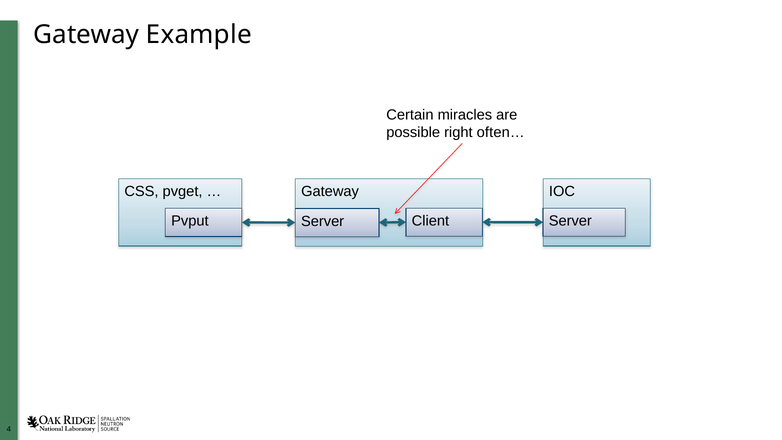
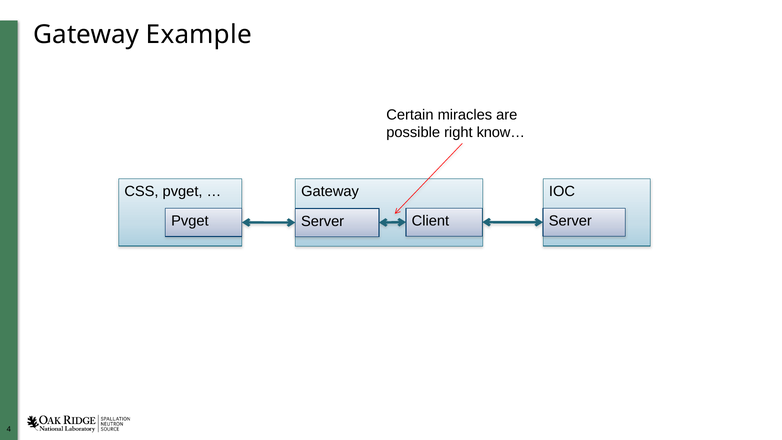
often…: often… -> know… (501, 133)
Pvput: Pvput -> Pvget (190, 221)
